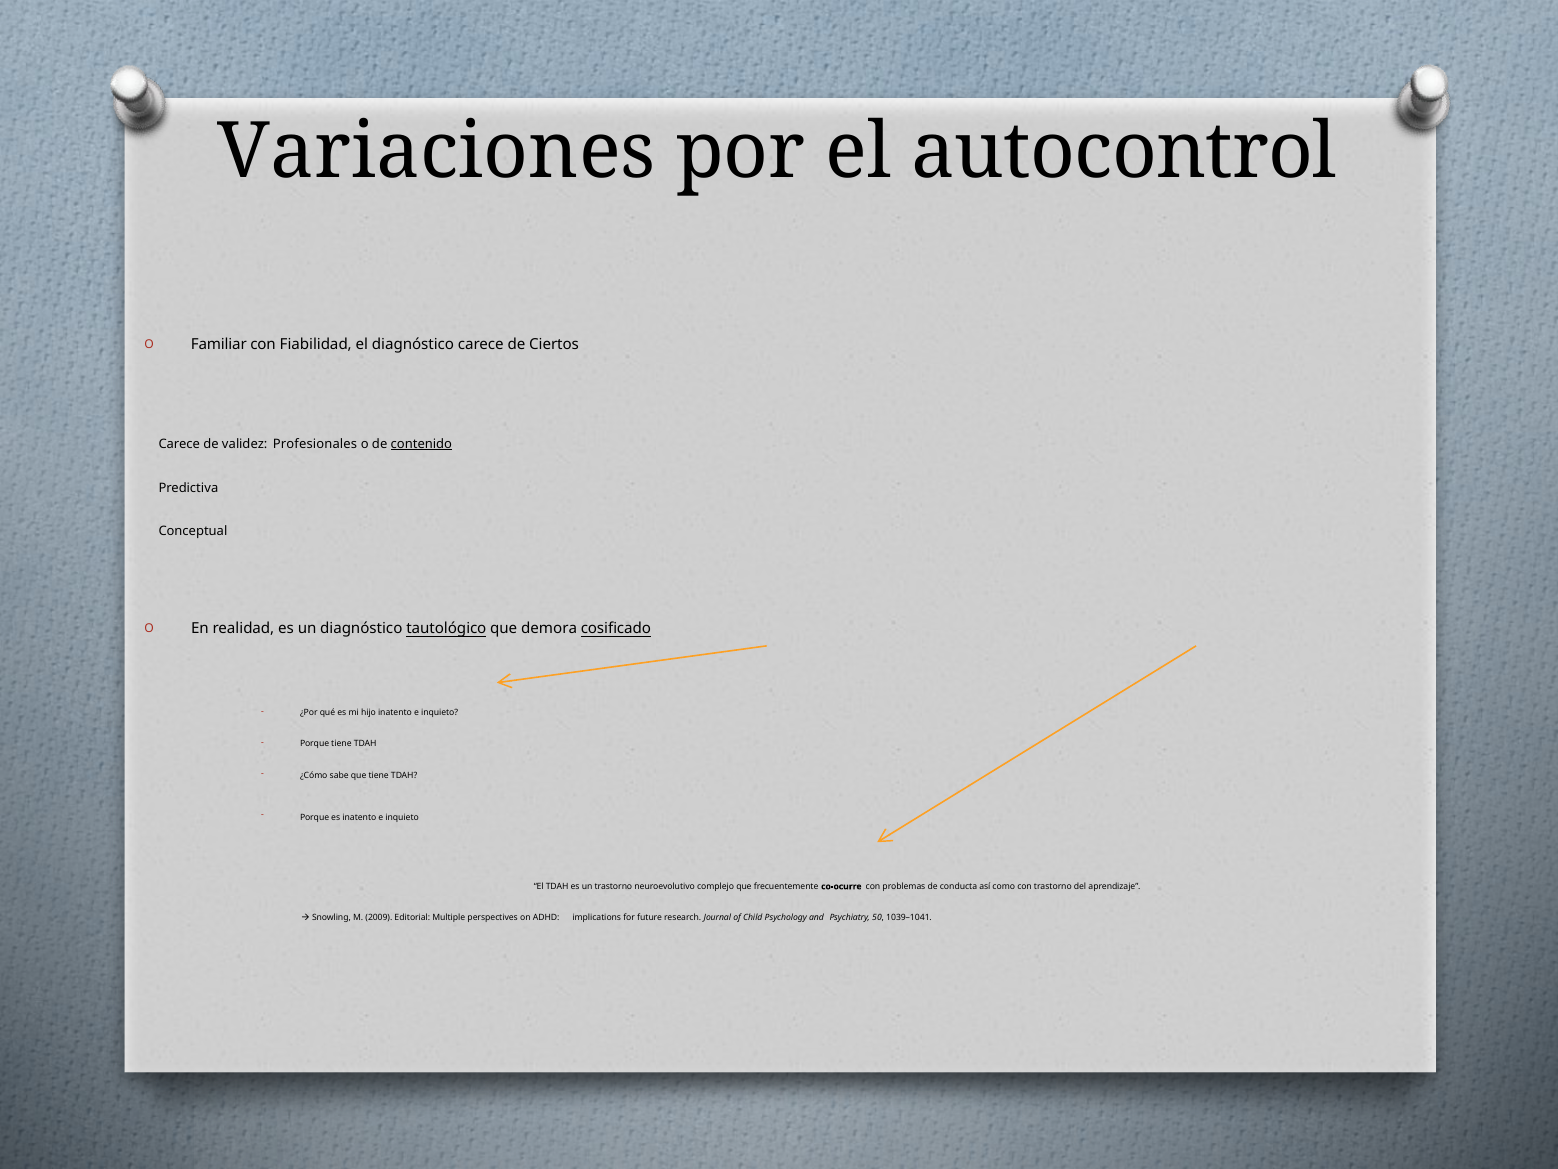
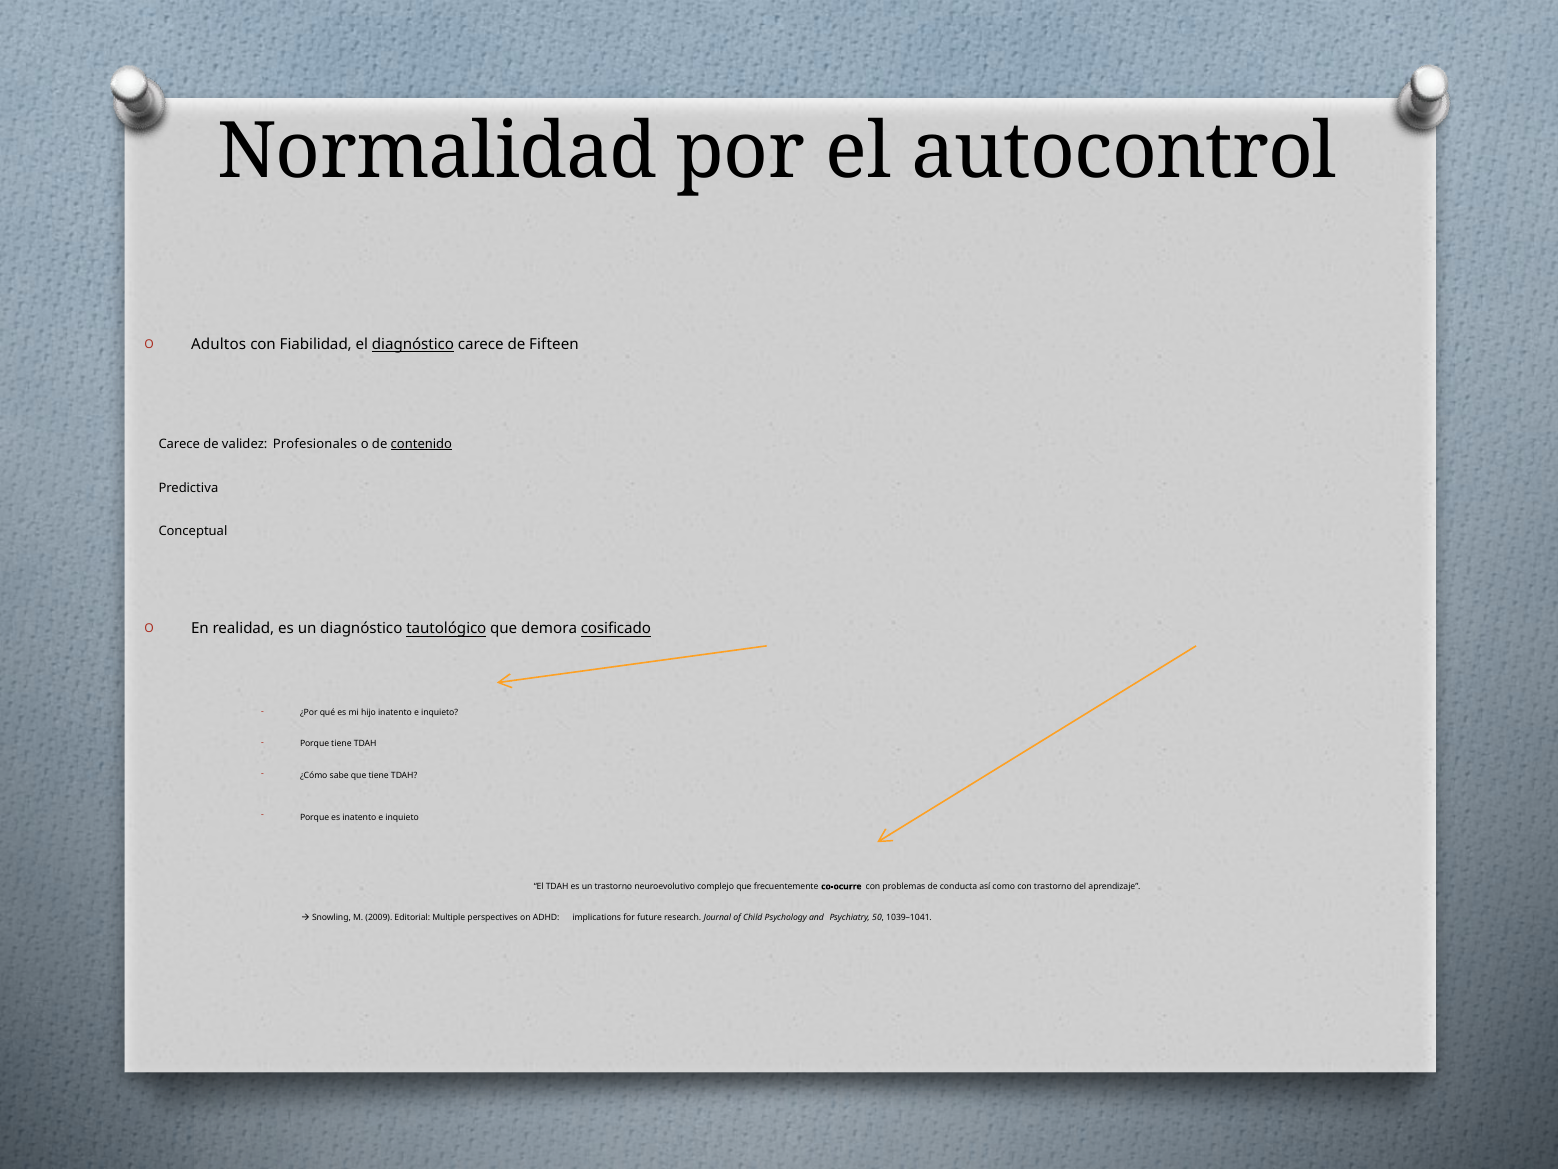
Variaciones: Variaciones -> Normalidad (437, 152)
Familiar: Familiar -> Adultos (219, 345)
diagnóstico underline: none -> present (413, 345)
Ciertos: Ciertos -> Fifteen (554, 345)
